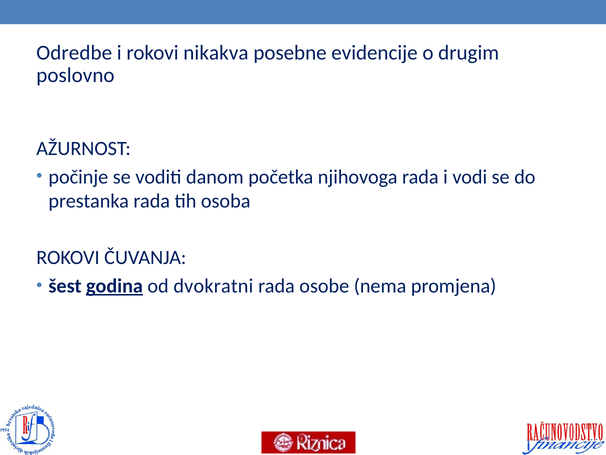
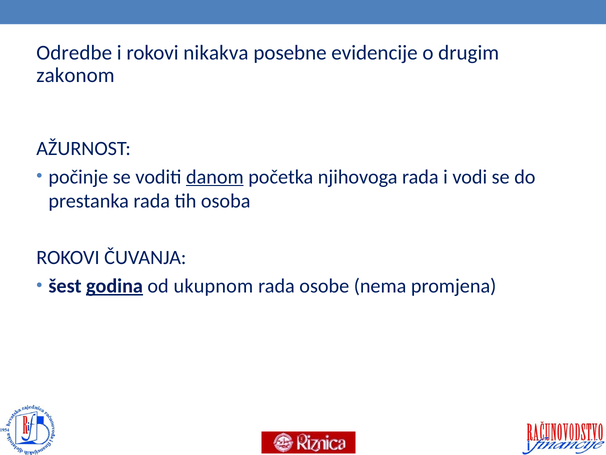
poslovno: poslovno -> zakonom (75, 75)
danom underline: none -> present (215, 177)
dvokratni: dvokratni -> ukupnom (213, 286)
